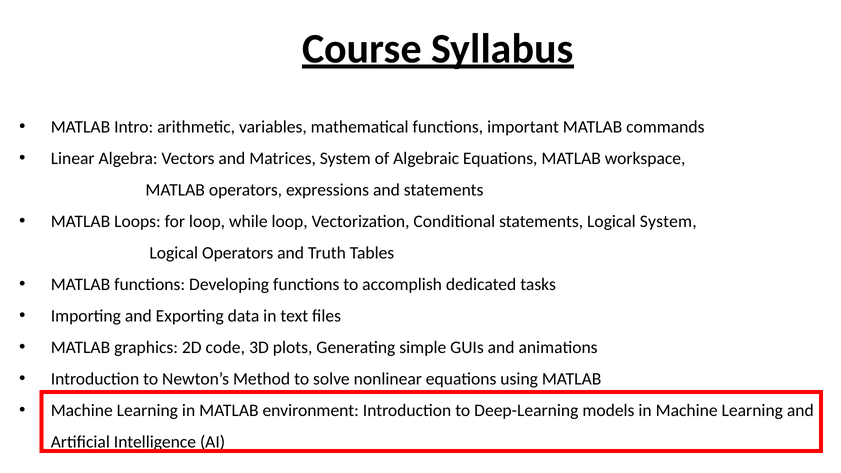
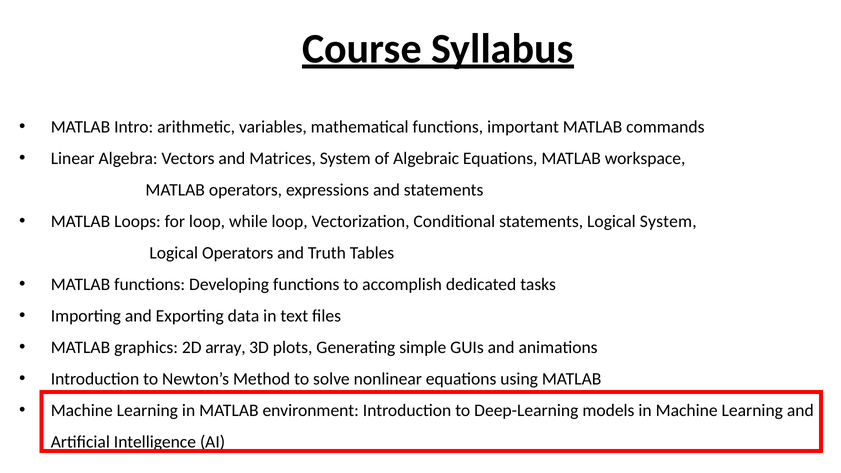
code: code -> array (225, 348)
